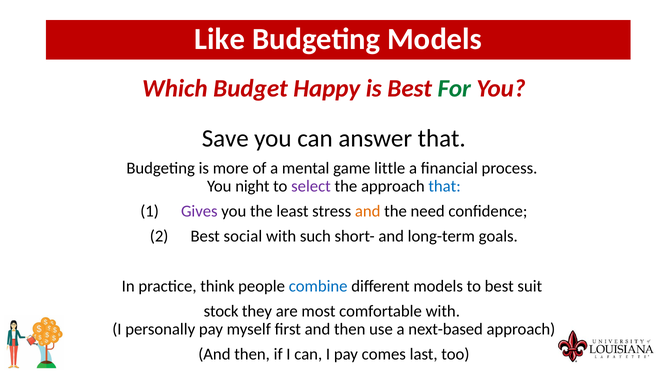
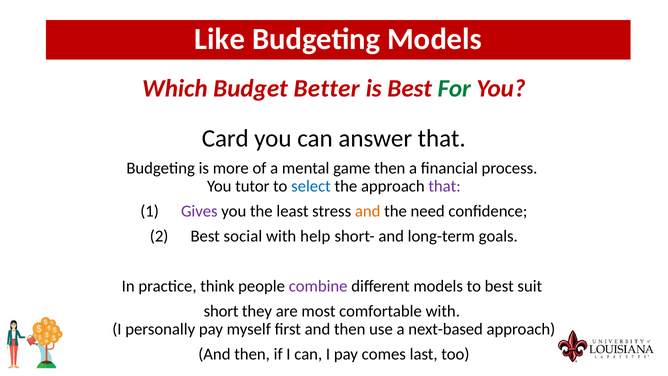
Happy: Happy -> Better (327, 88)
Save: Save -> Card (225, 138)
game little: little -> then (390, 168)
night: night -> tutor (252, 186)
select colour: purple -> blue (311, 186)
that colour: blue -> purple (445, 186)
such: such -> help (315, 236)
combine colour: blue -> purple (318, 286)
stock: stock -> short (221, 311)
